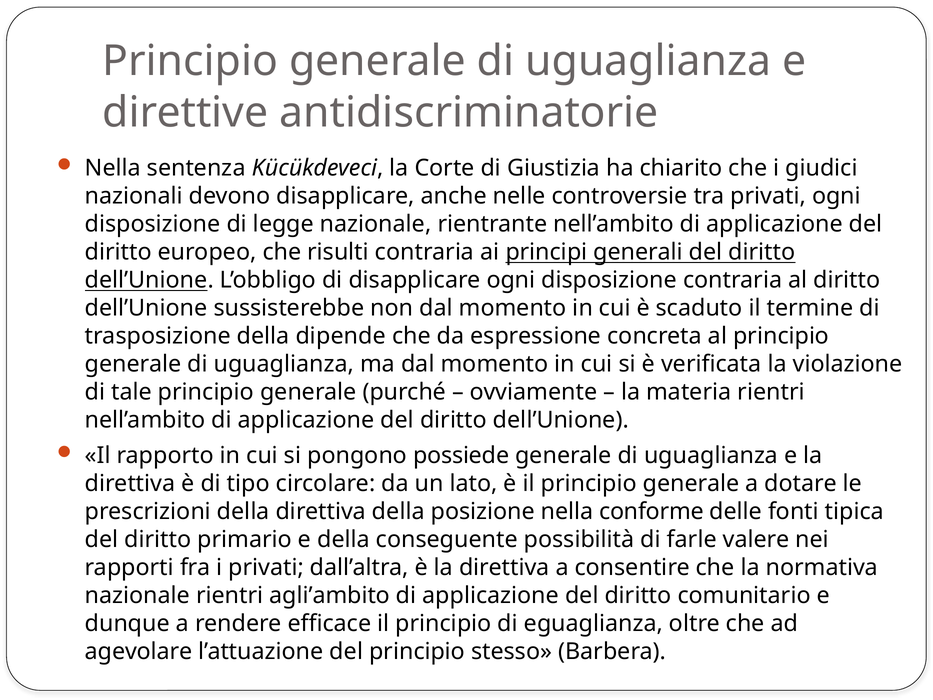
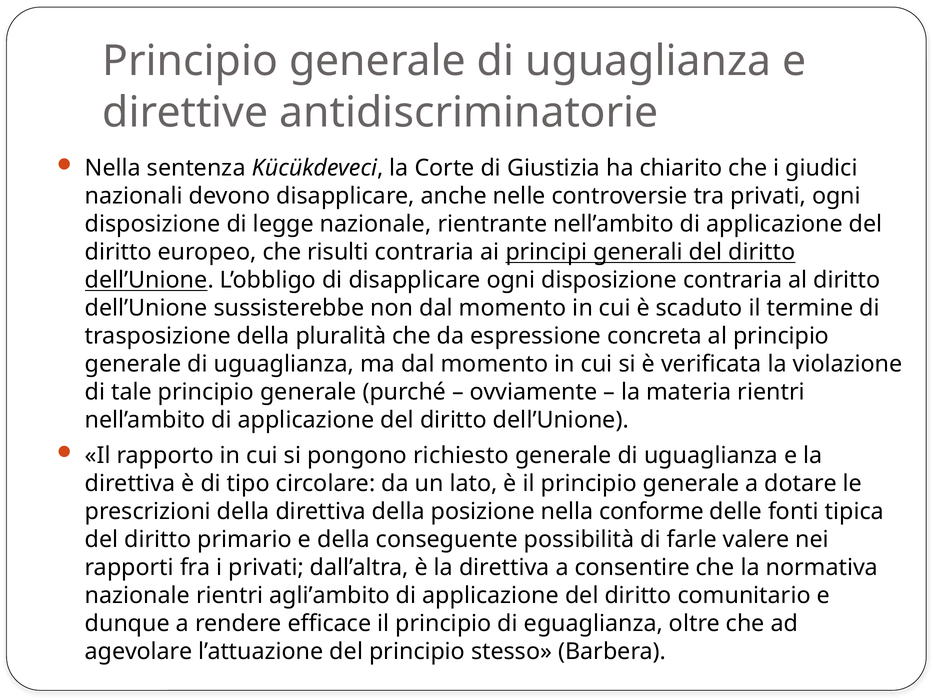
dipende: dipende -> pluralità (341, 336)
possiede: possiede -> richiesto (461, 455)
